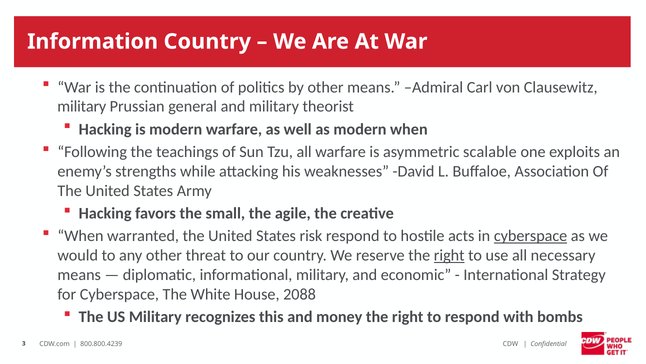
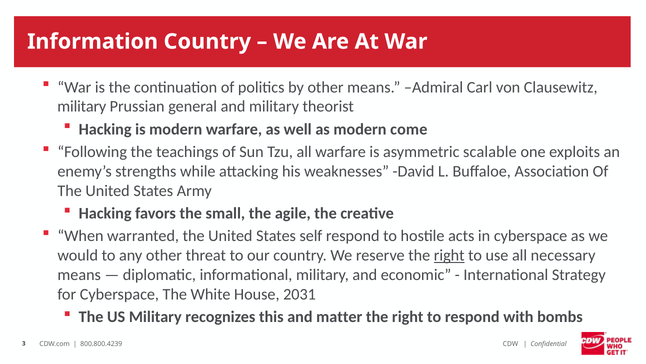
modern when: when -> come (409, 129)
risk: risk -> self (311, 236)
cyberspace underline: present -> none (531, 236)
2088: 2088 -> 2031 (300, 294)
money: money -> matter (339, 316)
